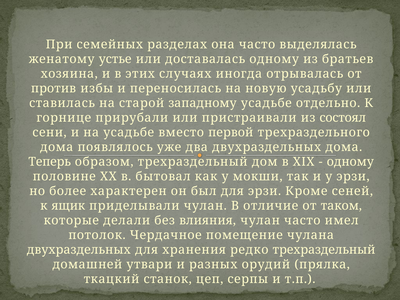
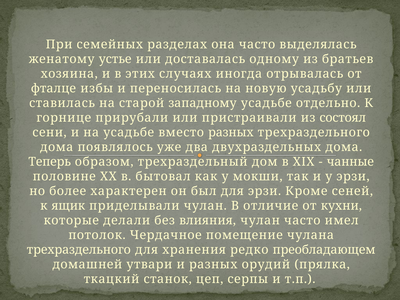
против: против -> фталце (53, 89)
вместо первой: первой -> разных (231, 133)
одному: одному -> чанные (350, 162)
таком: таком -> кухни (341, 206)
двухраздельных: двухраздельных -> трехраздельного (79, 250)
редко трехраздельный: трехраздельный -> преобладающем (324, 250)
